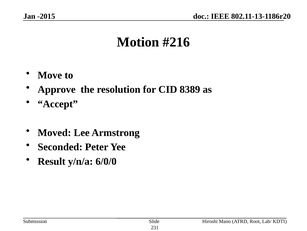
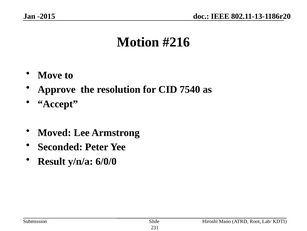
8389: 8389 -> 7540 (190, 89)
